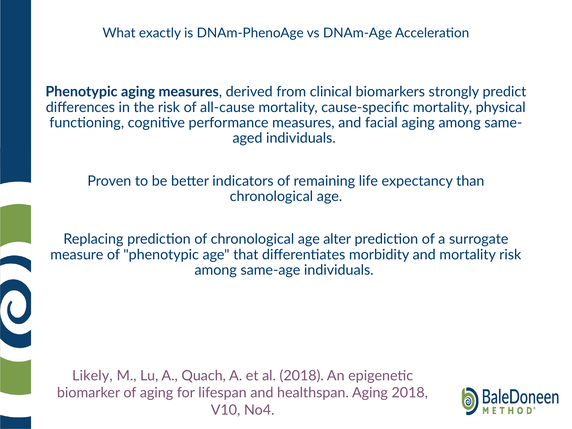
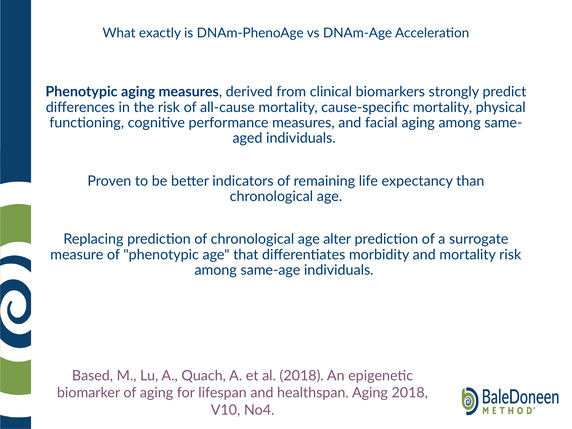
Likely: Likely -> Based (92, 376)
